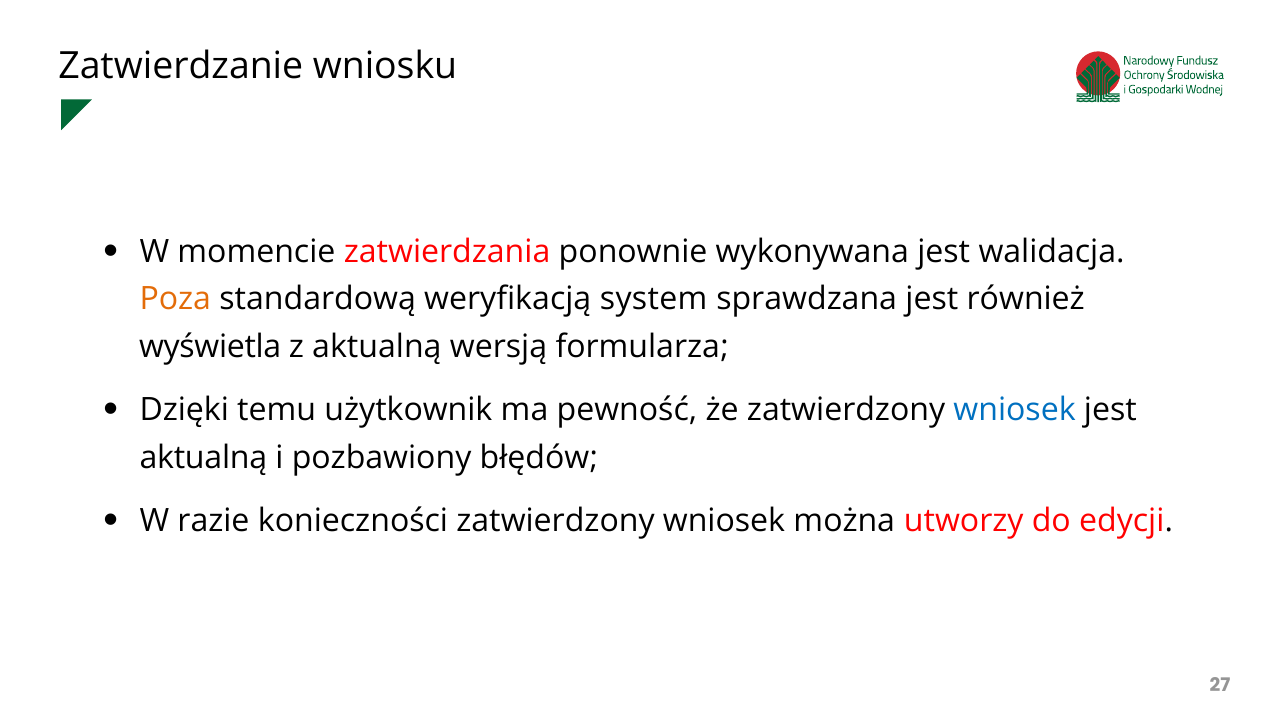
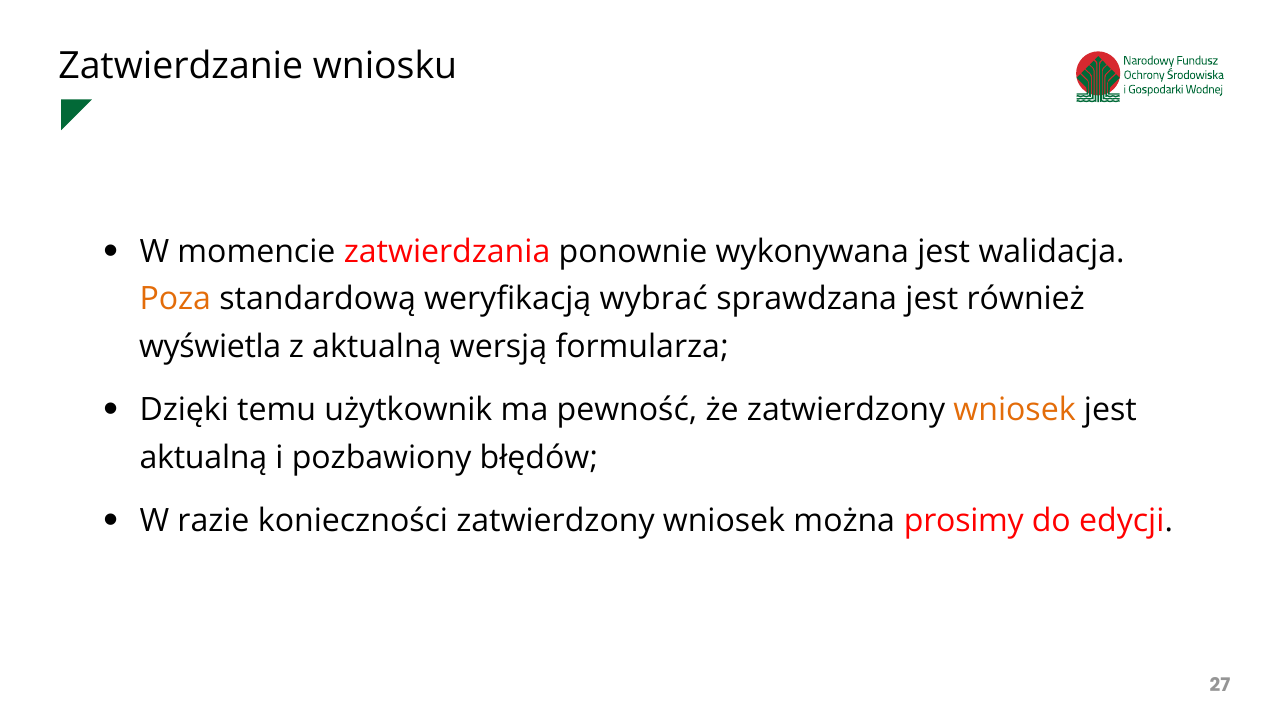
system: system -> wybrać (654, 299)
wniosek colour: blue -> orange (1015, 410)
utworzy: utworzy -> prosimy (964, 521)
